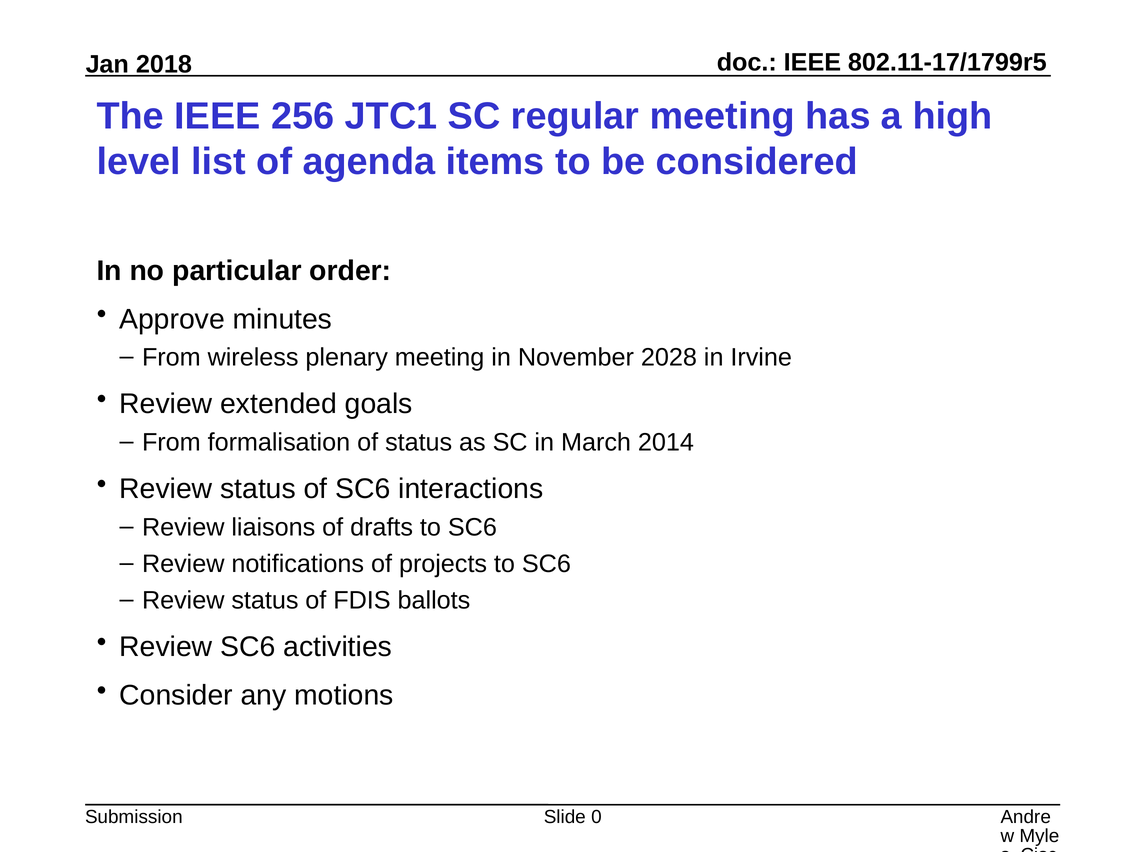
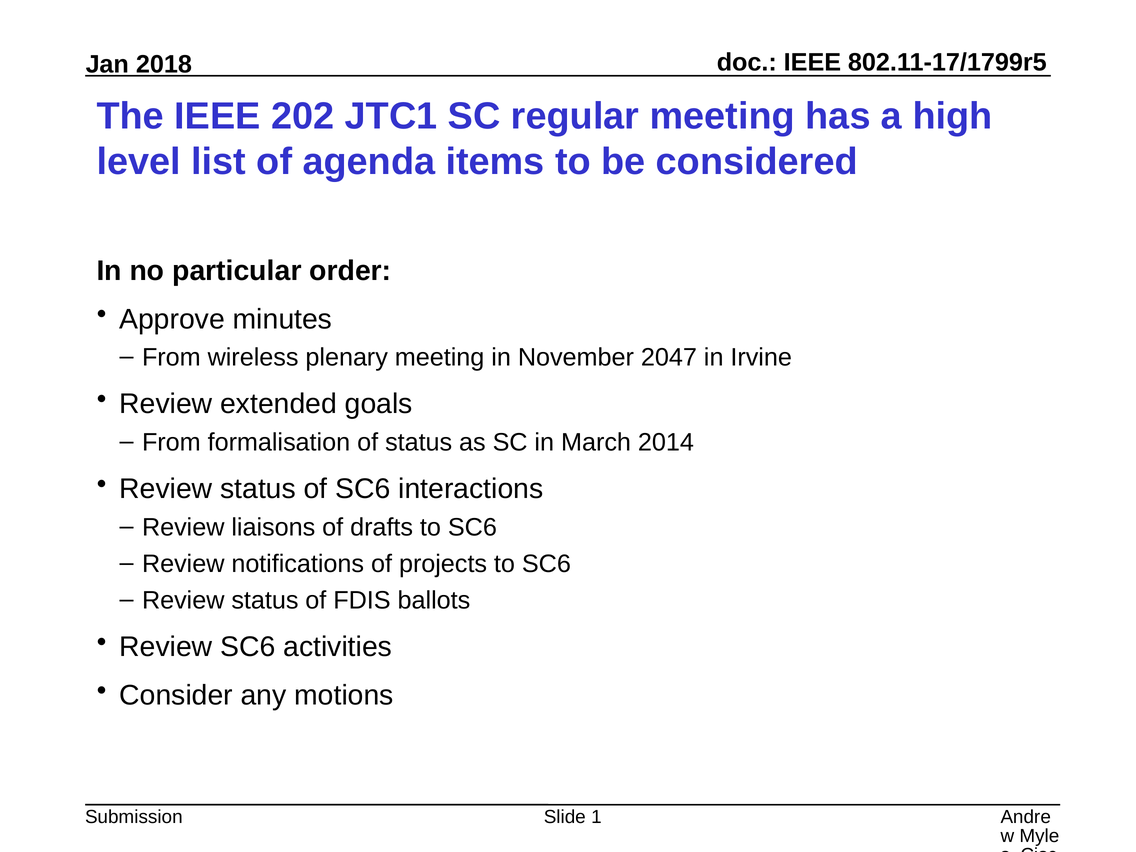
256: 256 -> 202 (303, 116)
2028: 2028 -> 2047 (669, 357)
0: 0 -> 1 (596, 817)
